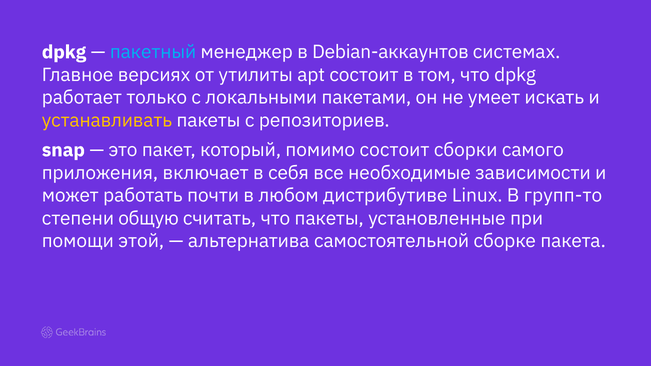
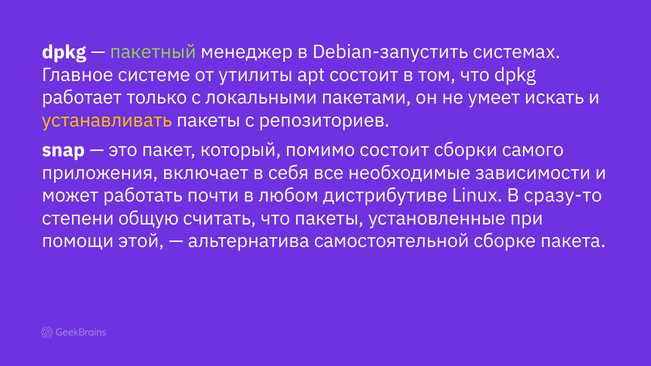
пакетный colour: light blue -> light green (153, 52)
Debian-аккаунтов: Debian-аккаунтов -> Debian-запустить (390, 52)
версиях: версиях -> системе (154, 75)
групп-то: групп-то -> сразу-то (563, 196)
